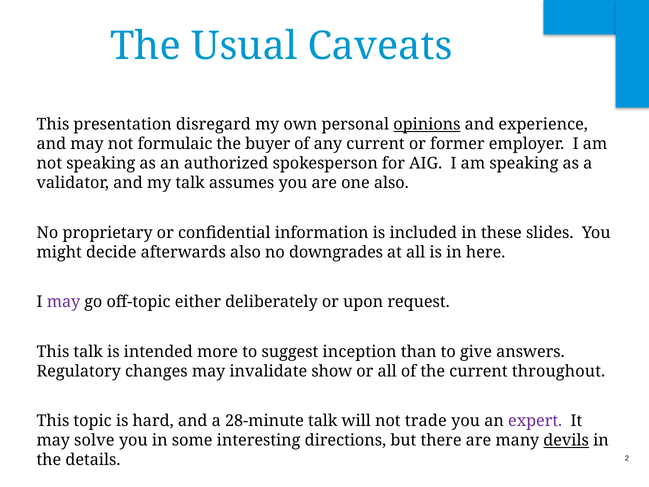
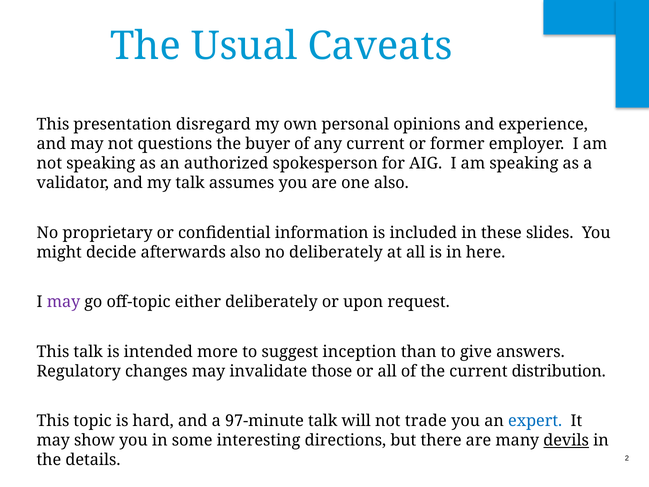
opinions underline: present -> none (427, 124)
formulaic: formulaic -> questions (175, 144)
no downgrades: downgrades -> deliberately (336, 252)
show: show -> those (332, 371)
throughout: throughout -> distribution (559, 371)
28-minute: 28-minute -> 97-minute (264, 421)
expert colour: purple -> blue (535, 421)
solve: solve -> show (94, 440)
